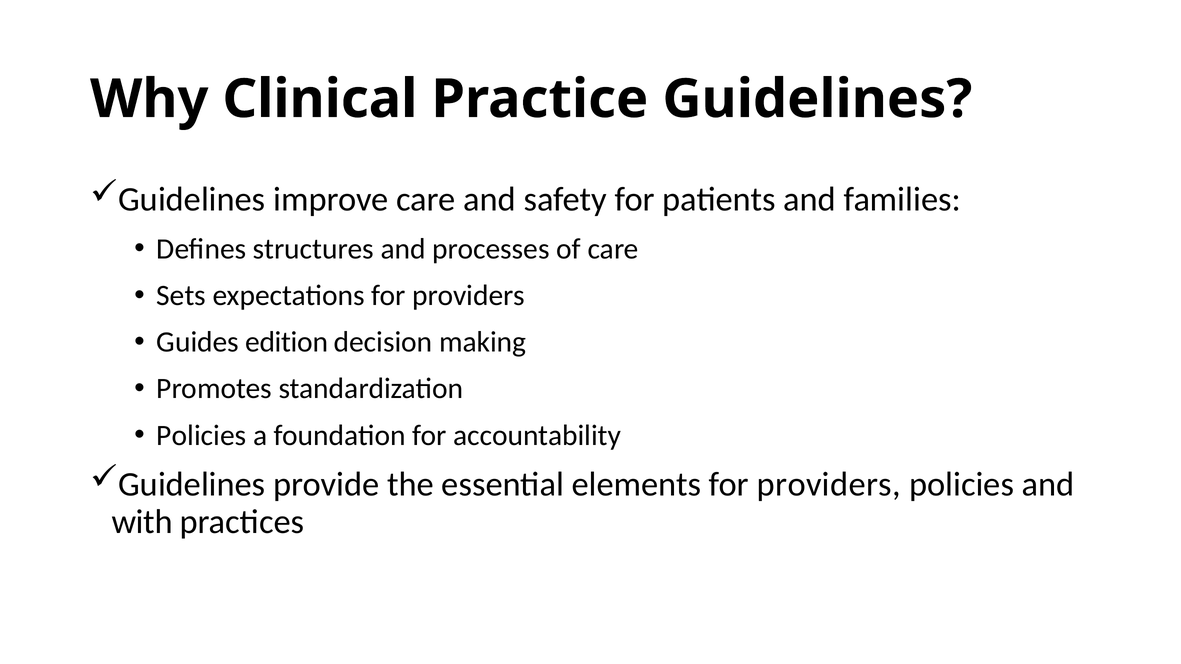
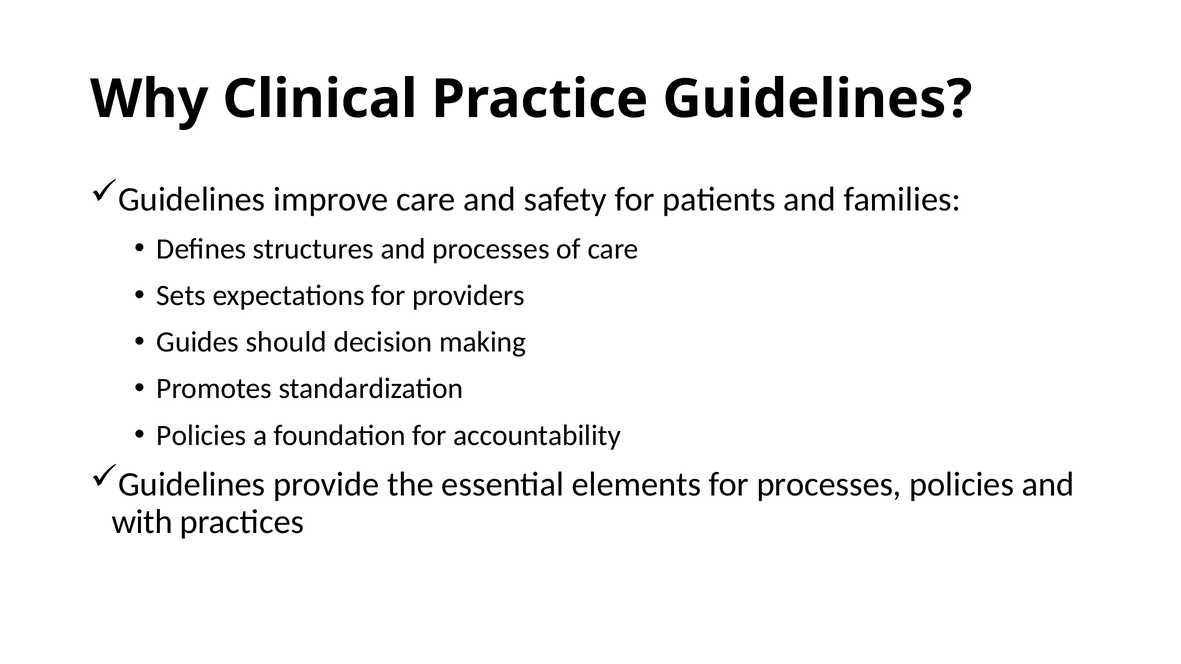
edition: edition -> should (286, 342)
elements for providers: providers -> processes (829, 485)
